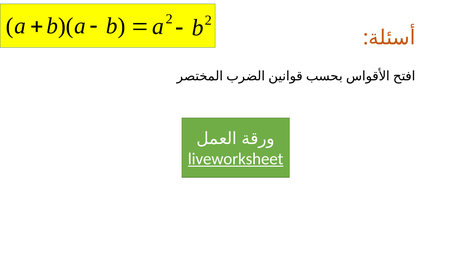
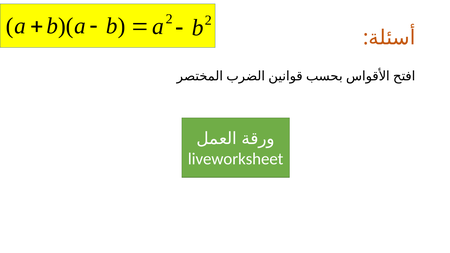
liveworksheet underline: present -> none (236, 159)
